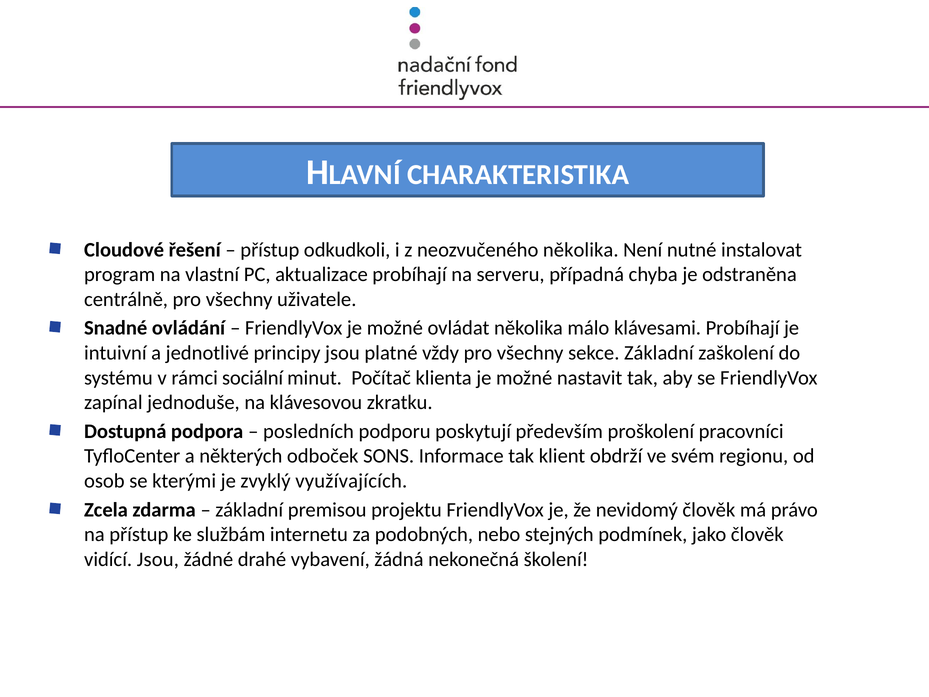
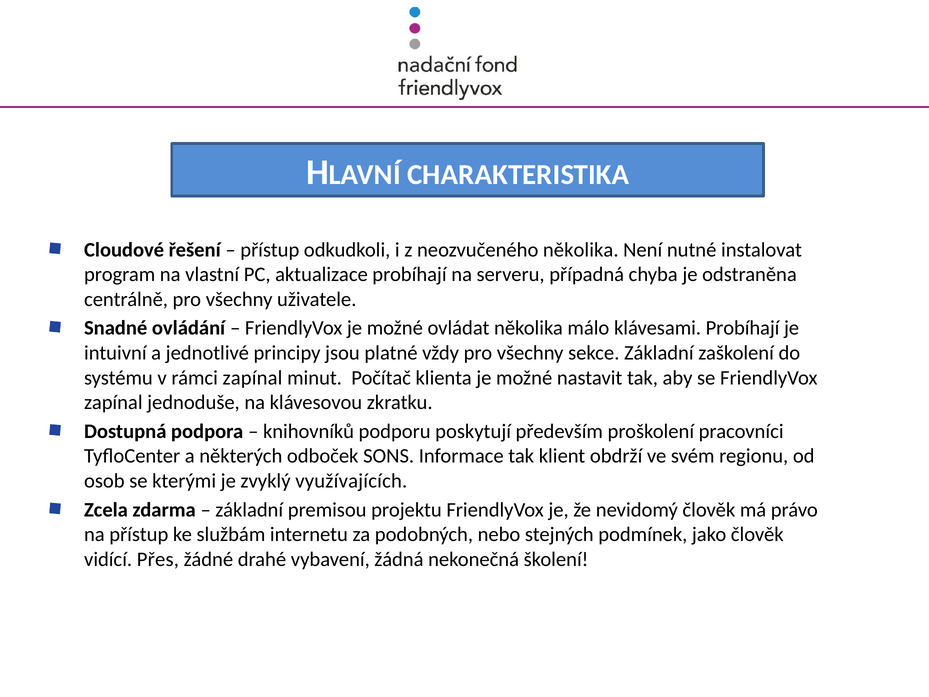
rámci sociální: sociální -> zapínal (252, 378)
posledních: posledních -> knihovníků (309, 431)
vidící Jsou: Jsou -> Přes (158, 559)
